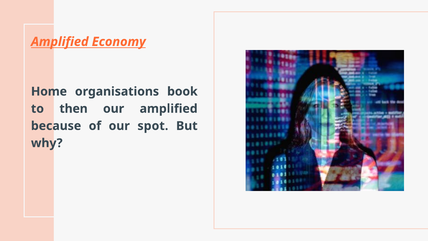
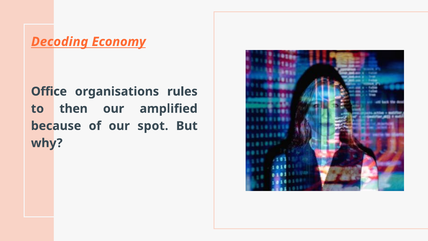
Amplified: Amplified -> Decoding (60, 42)
Home: Home -> Office (49, 91)
book: book -> rules (182, 91)
